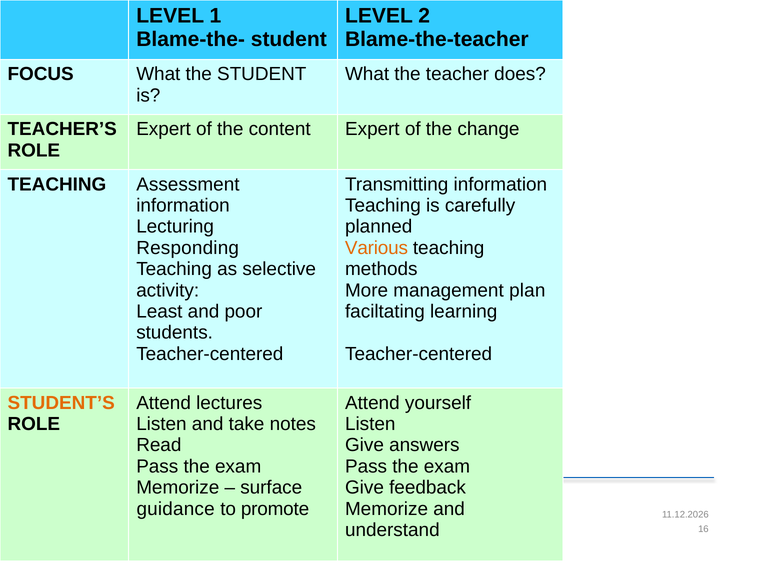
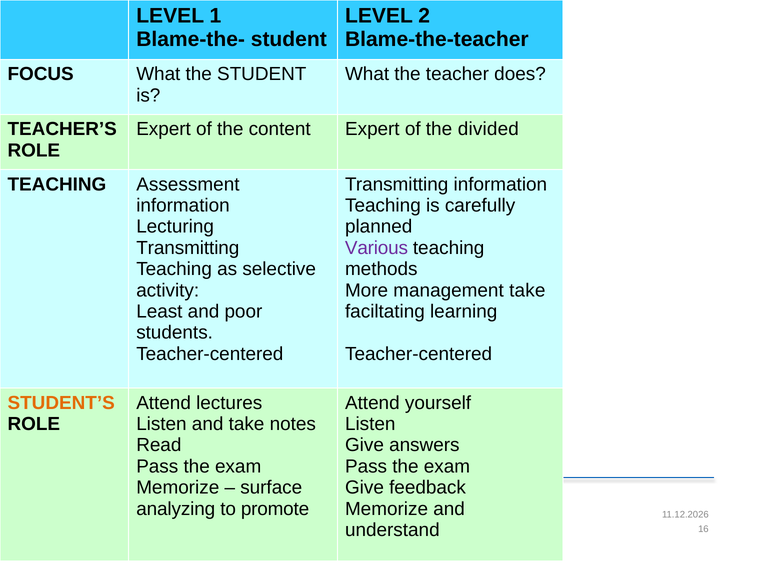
change: change -> divided (488, 129)
Responding: Responding -> Transmitting (188, 248)
Various colour: orange -> purple (376, 248)
management plan: plan -> take (527, 290)
guidance: guidance -> analyzing (176, 509)
